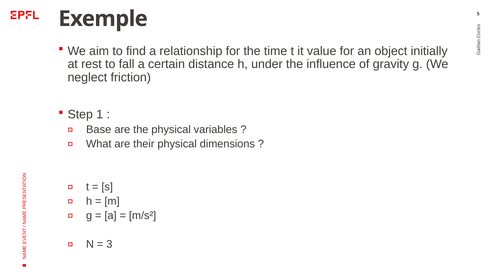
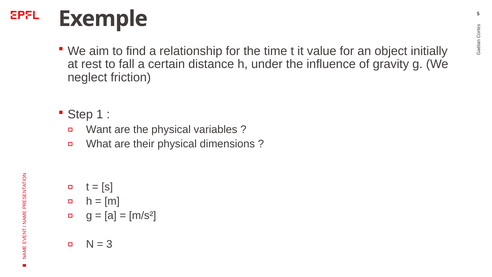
Base: Base -> Want (99, 129)
